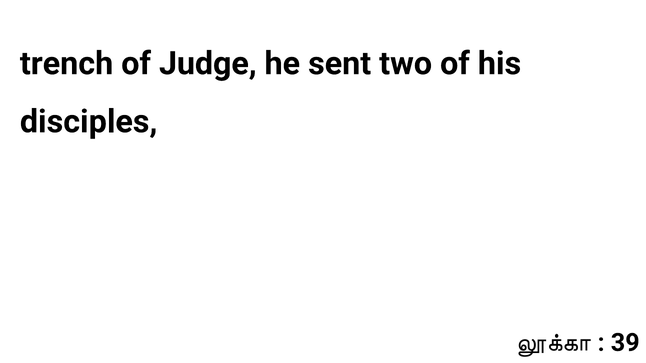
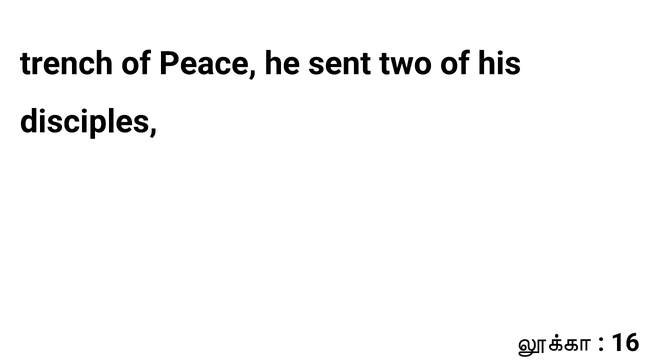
Judge: Judge -> Peace (208, 64)
39: 39 -> 16 (625, 343)
